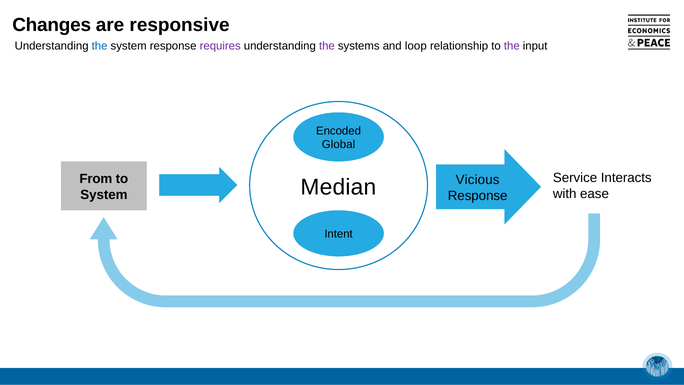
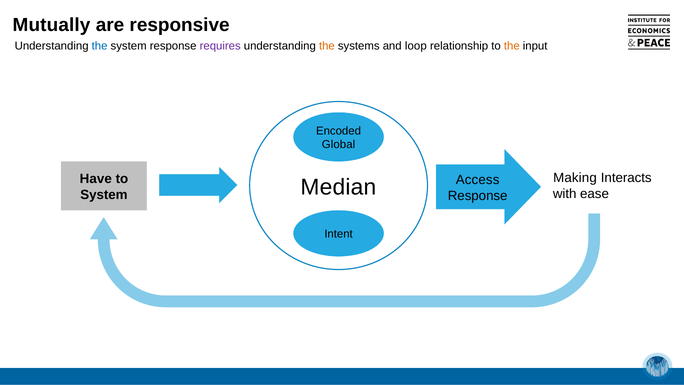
Changes: Changes -> Mutually (51, 25)
the colour: purple -> orange (327, 46)
the colour: purple -> orange (512, 46)
Service: Service -> Making (575, 178)
From: From -> Have (96, 179)
Vicious: Vicious -> Access (478, 180)
